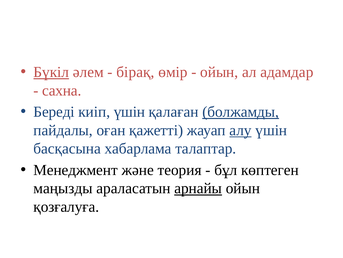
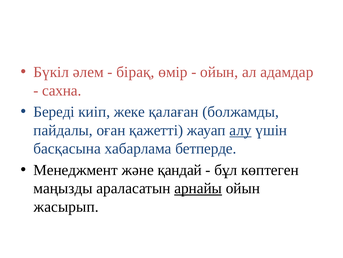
Бүкіл underline: present -> none (51, 72)
киіп үшін: үшін -> жеке (129, 112)
болжамды underline: present -> none (241, 112)
талаптар: талаптар -> бетперде (206, 148)
теория: теория -> қандай (180, 170)
қозғалуға: қозғалуға -> жасырып (66, 206)
